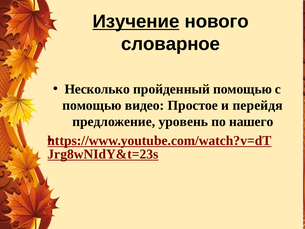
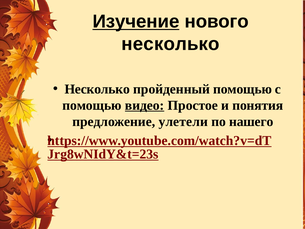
словарное: словарное -> несколько (171, 44)
видео underline: none -> present (145, 105)
перейдя: перейдя -> понятия (258, 105)
уровень: уровень -> улетели (183, 122)
